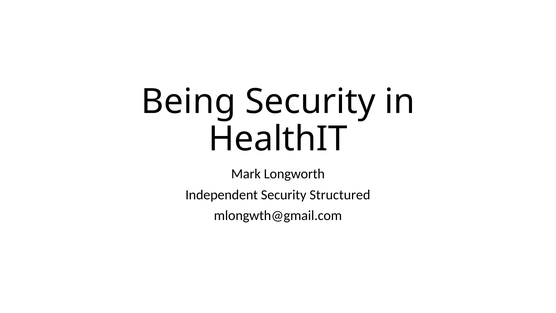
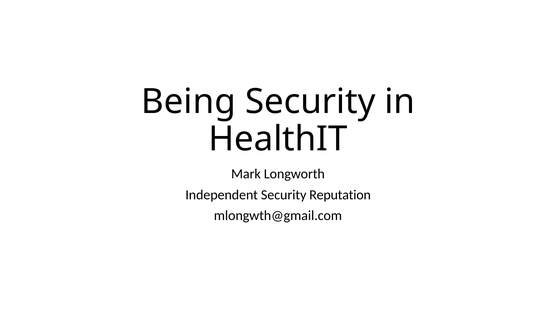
Structured: Structured -> Reputation (340, 195)
